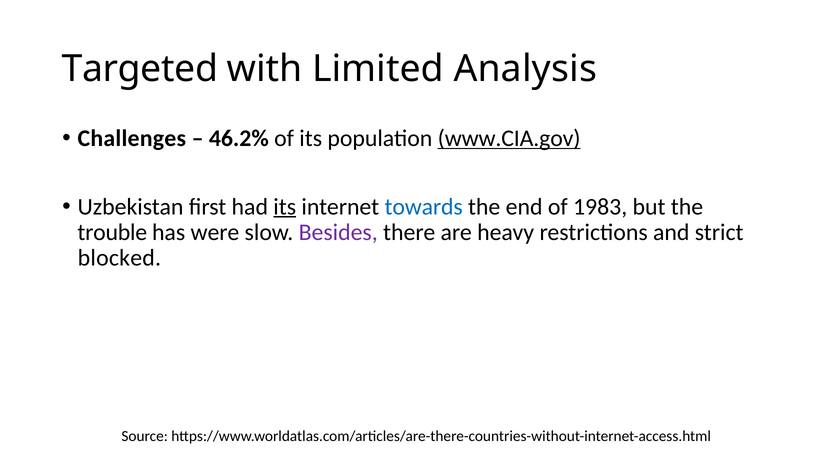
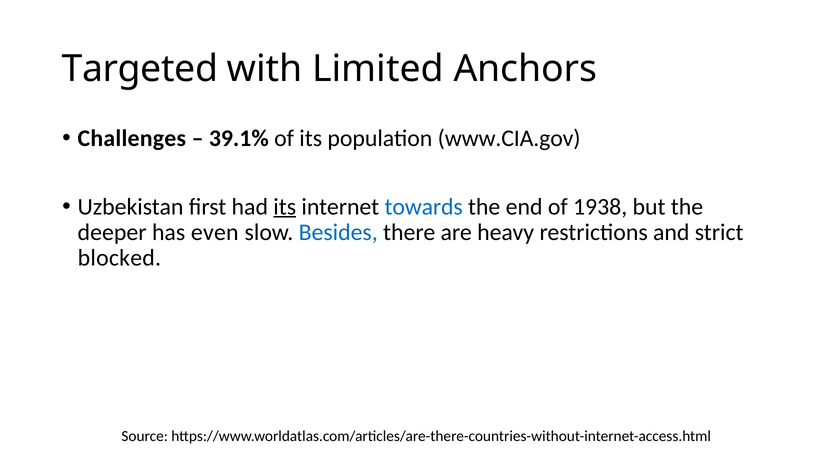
Analysis: Analysis -> Anchors (525, 69)
46.2%: 46.2% -> 39.1% (239, 138)
www.CIA.gov underline: present -> none (509, 138)
1983: 1983 -> 1938 (600, 206)
trouble: trouble -> deeper (112, 232)
were: were -> even (215, 232)
Besides colour: purple -> blue (338, 232)
